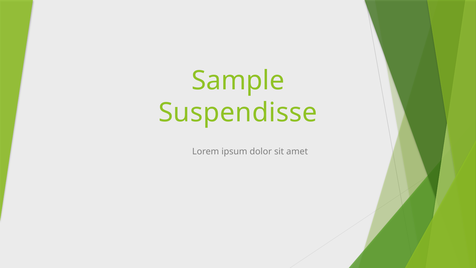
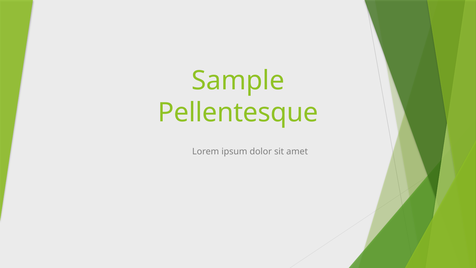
Suspendisse: Suspendisse -> Pellentesque (238, 113)
